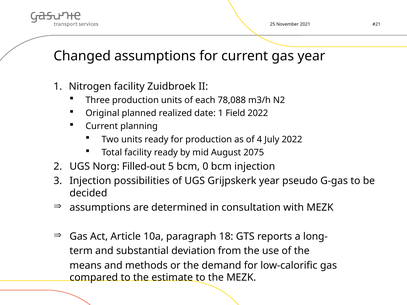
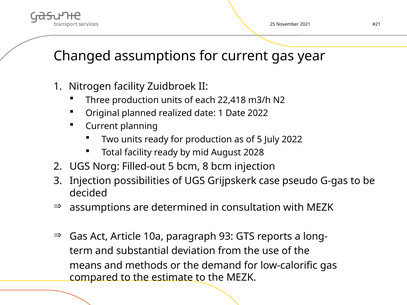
78,088: 78,088 -> 22,418 (232, 100)
1 Field: Field -> Date (235, 113)
of 4: 4 -> 5 (259, 140)
2075: 2075 -> 2028 (254, 153)
0: 0 -> 8 (205, 167)
Grijpskerk year: year -> case (269, 181)
18: 18 -> 93 (226, 237)
